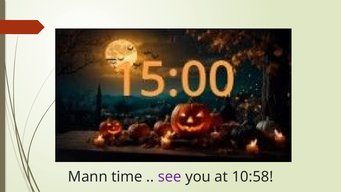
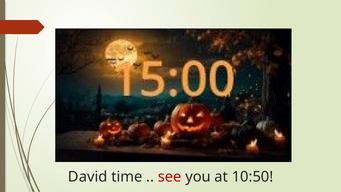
Mann: Mann -> David (88, 176)
see colour: purple -> red (170, 176)
10:58: 10:58 -> 10:50 (253, 176)
